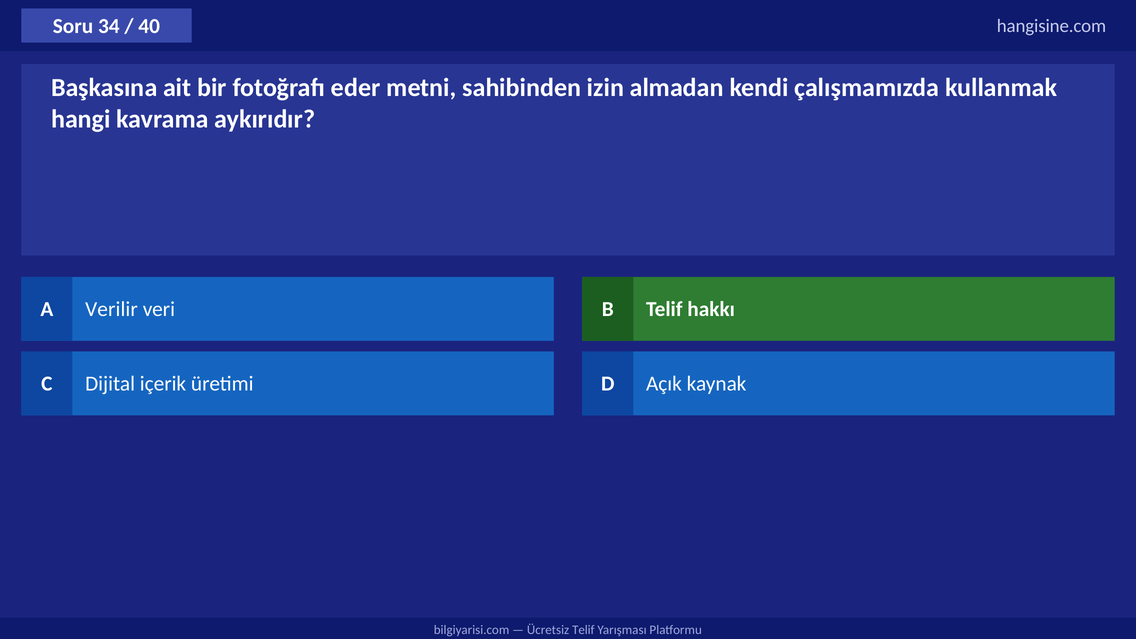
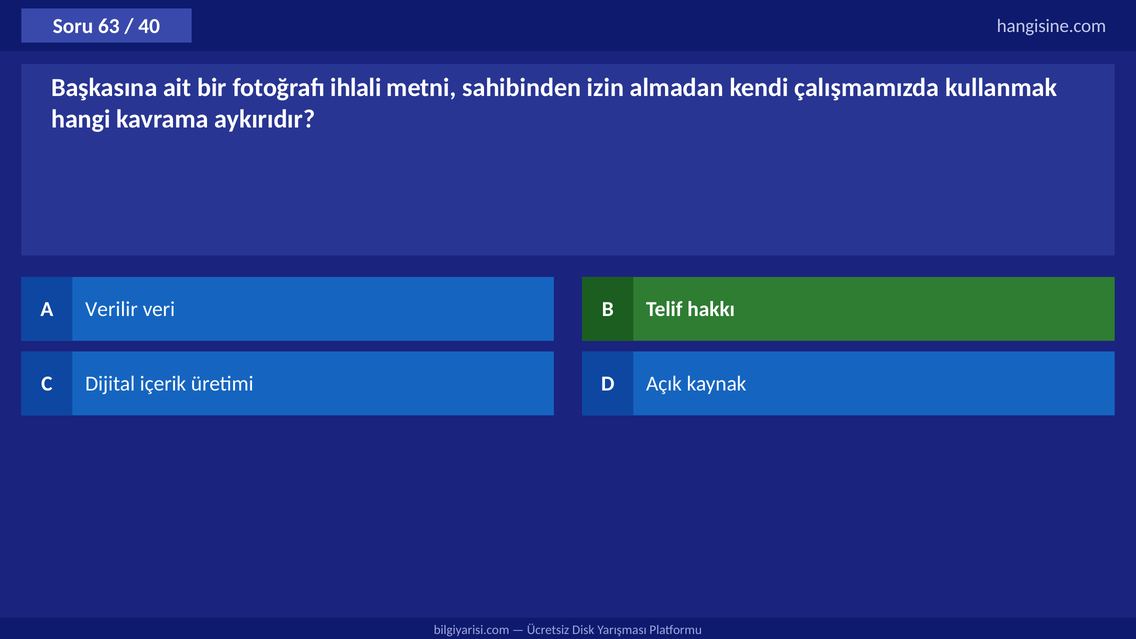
34: 34 -> 63 (109, 26)
eder: eder -> ihlali (356, 87)
Ücretsiz Telif: Telif -> Disk (583, 630)
